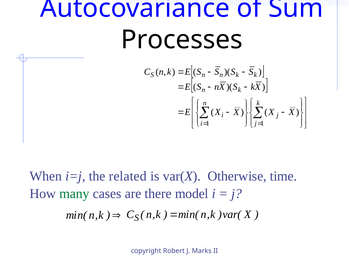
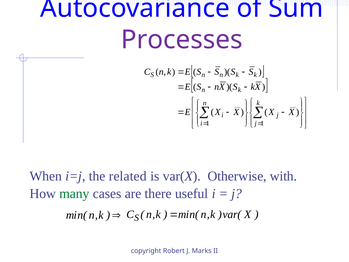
Processes colour: black -> purple (182, 40)
time: time -> with (283, 176)
model: model -> useful (192, 193)
